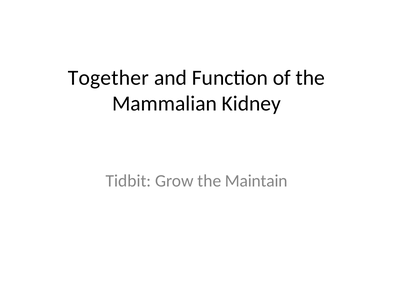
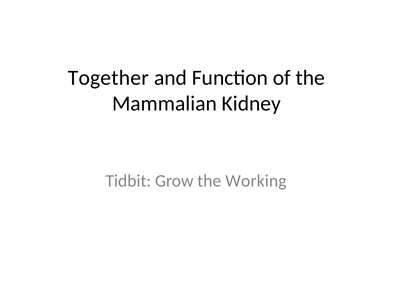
Maintain: Maintain -> Working (256, 181)
